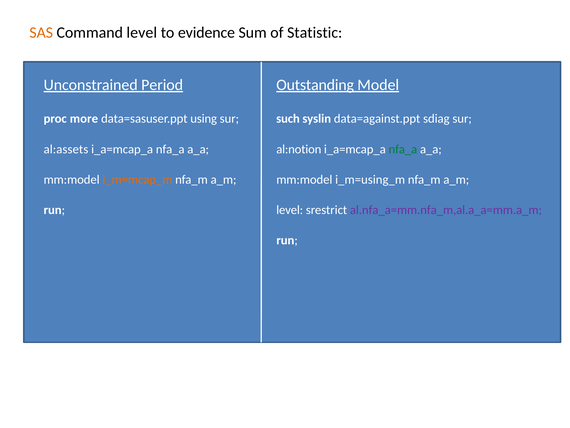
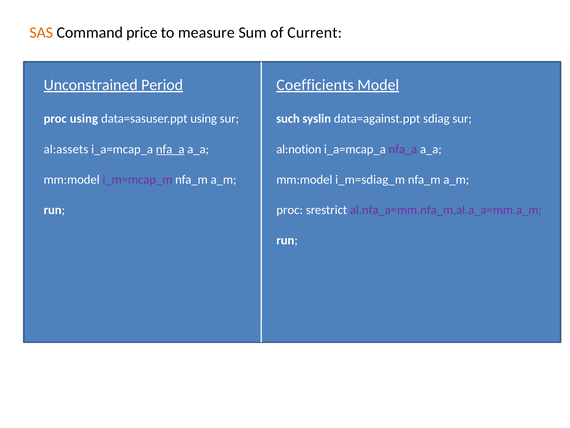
Command level: level -> price (142, 32)
evidence: evidence -> measure (206, 32)
Statistic: Statistic -> Current (315, 32)
Outstanding: Outstanding -> Coefficients (315, 85)
proc more: more -> using (84, 119)
nfa_a underline: none -> present (170, 149)
nfa_a colour: green -> purple (403, 149)
i_m=mcap_m colour: orange -> purple (137, 179)
i_m=using_m: i_m=using_m -> i_m=sdiag_m (370, 179)
level: level -> proc (290, 210)
